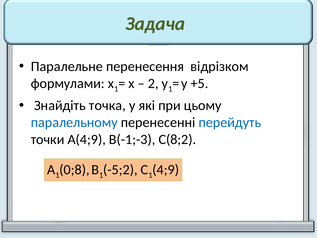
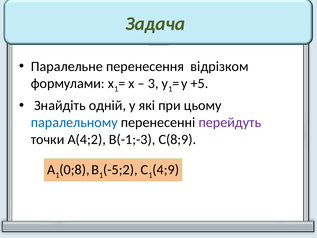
2: 2 -> 3 (153, 83)
точка: точка -> одній (108, 105)
перейдуть colour: blue -> purple (230, 122)
А(4;9: А(4;9 -> А(4;2 (87, 139)
С(8;2: С(8;2 -> С(8;9 (177, 139)
